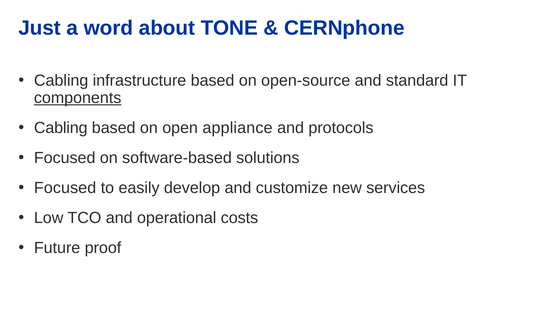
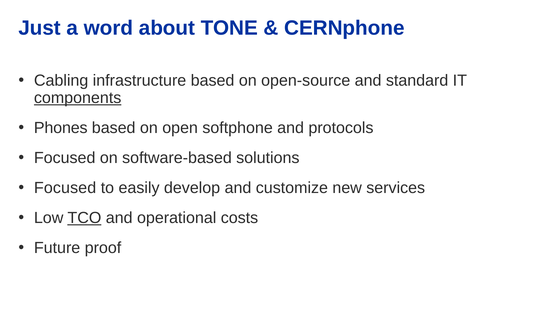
Cabling: Cabling -> Phones (61, 128)
appliance: appliance -> softphone (238, 128)
TCO underline: none -> present (84, 218)
